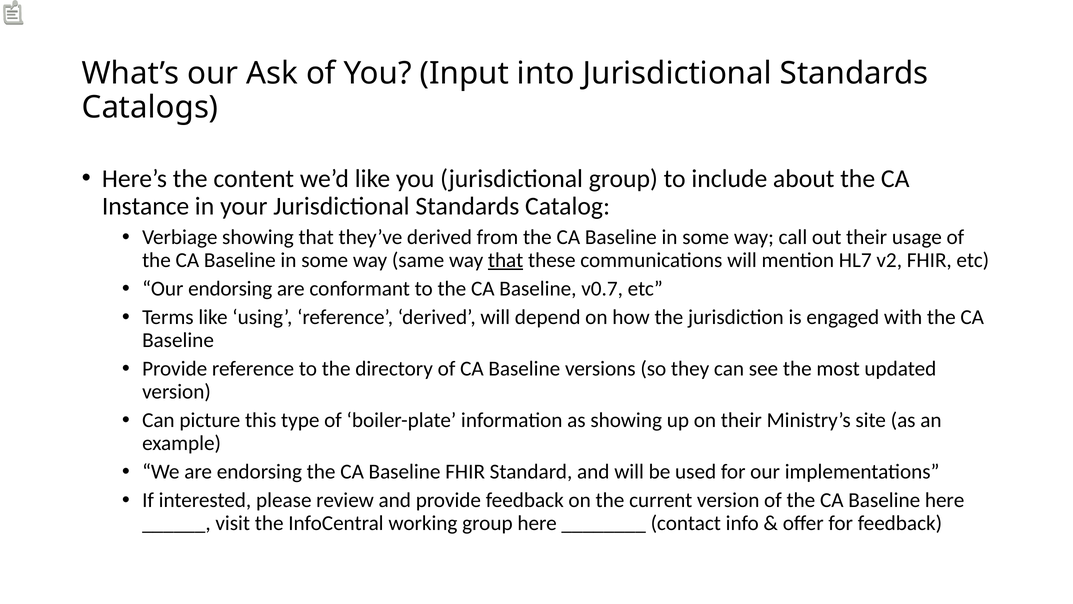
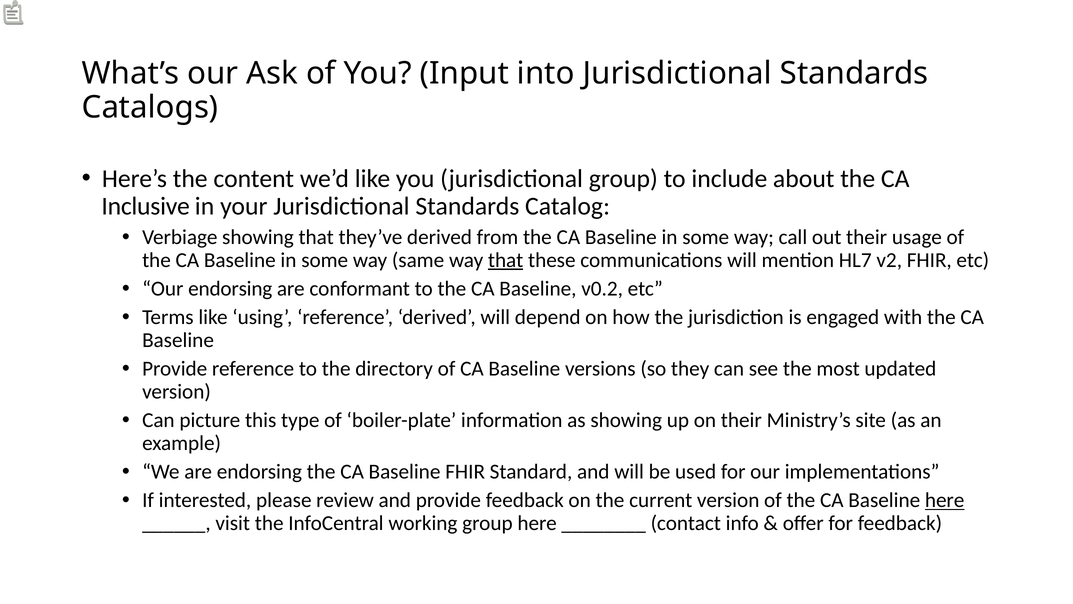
Instance: Instance -> Inclusive (146, 206)
v0.7: v0.7 -> v0.2 (602, 289)
here underline: none -> present (945, 500)
